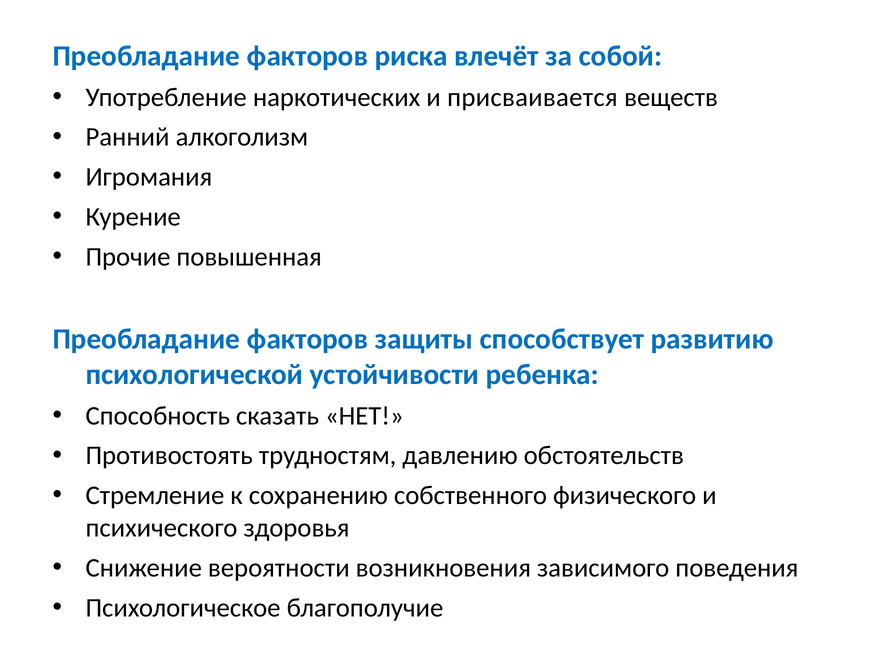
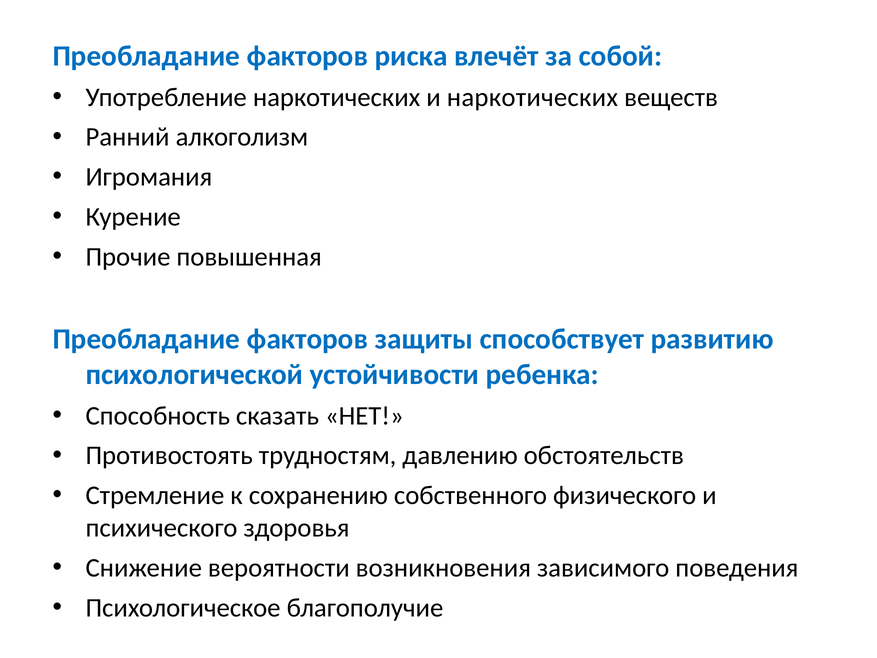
и присваивается: присваивается -> наркотических (532, 97)
